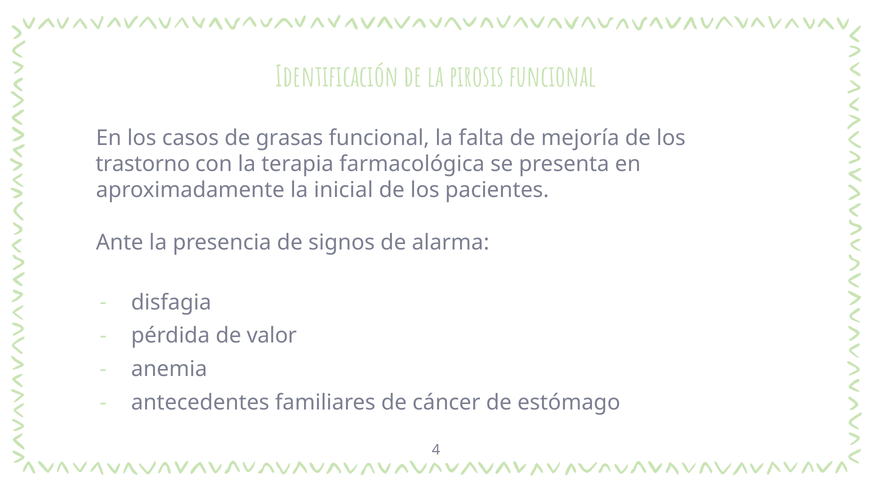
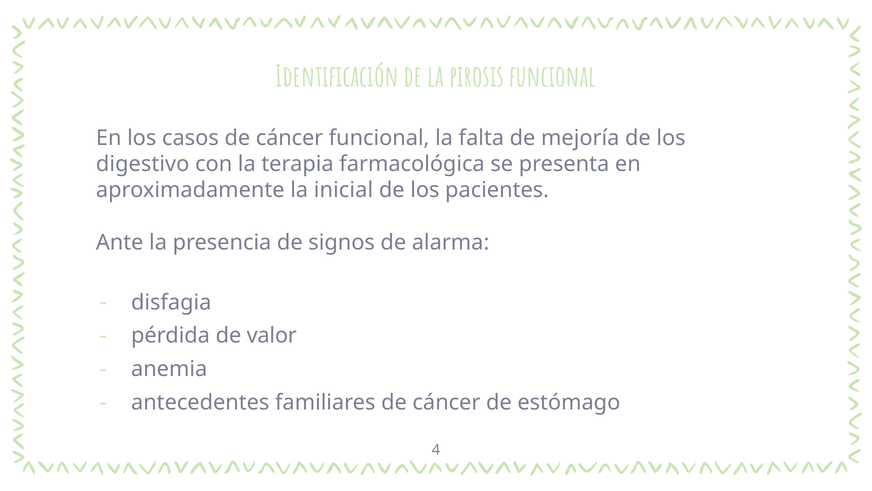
casos de grasas: grasas -> cáncer (289, 138)
trastorno: trastorno -> digestivo (143, 164)
